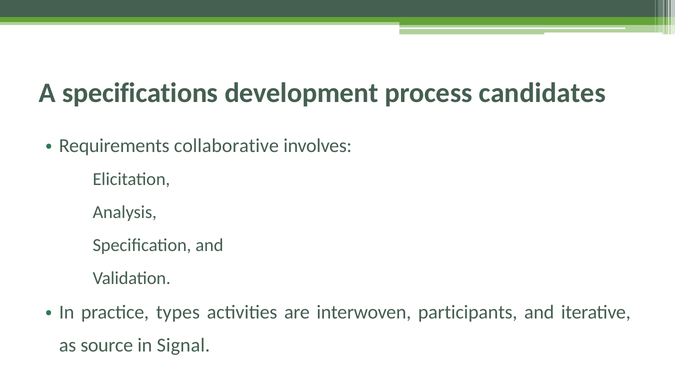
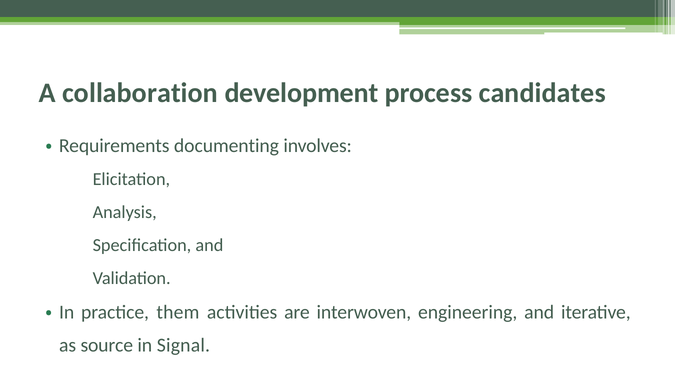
specifications: specifications -> collaboration (140, 93)
collaborative: collaborative -> documenting (226, 145)
types: types -> them (178, 312)
participants: participants -> engineering (468, 312)
